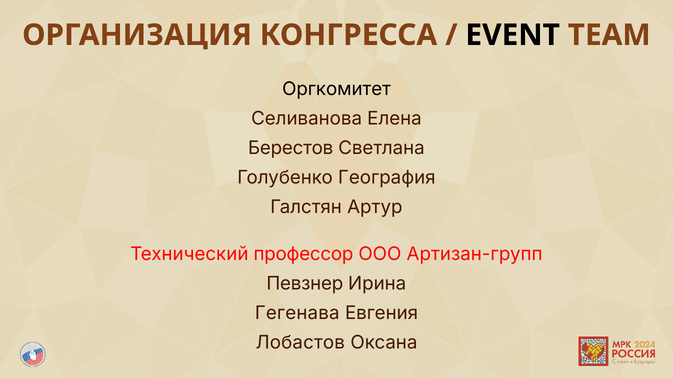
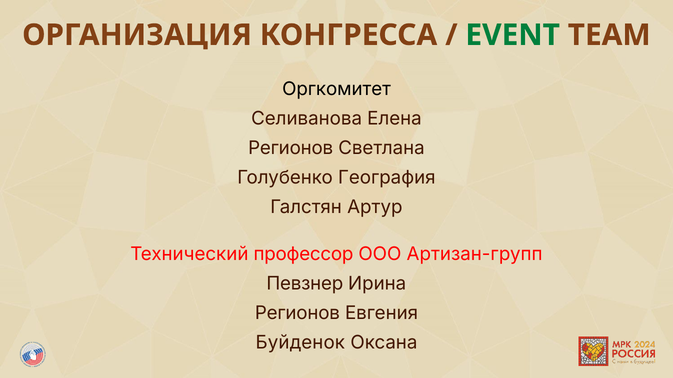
EVENT colour: black -> green (513, 35)
Берестов: Берестов -> Регионов (291, 148)
Гегенава: Гегенава -> Регионов (297, 313)
Лобастов: Лобастов -> Буйденок (300, 343)
